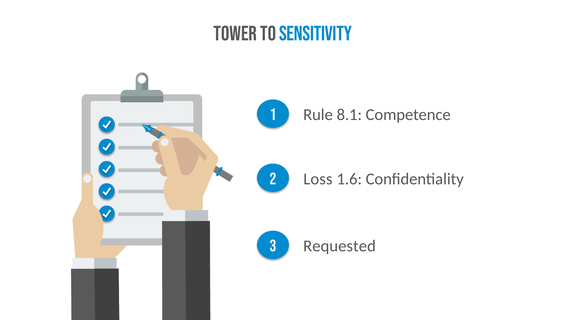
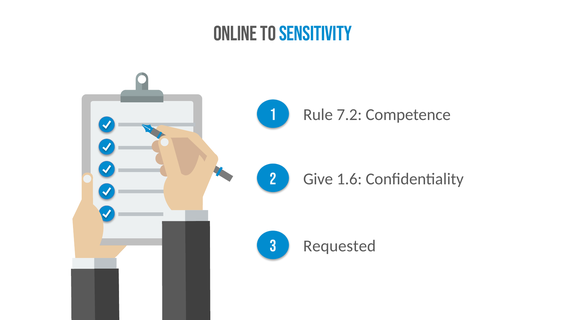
Tower: Tower -> Online (235, 34)
8.1: 8.1 -> 7.2 (349, 115)
Loss: Loss -> Give (318, 179)
